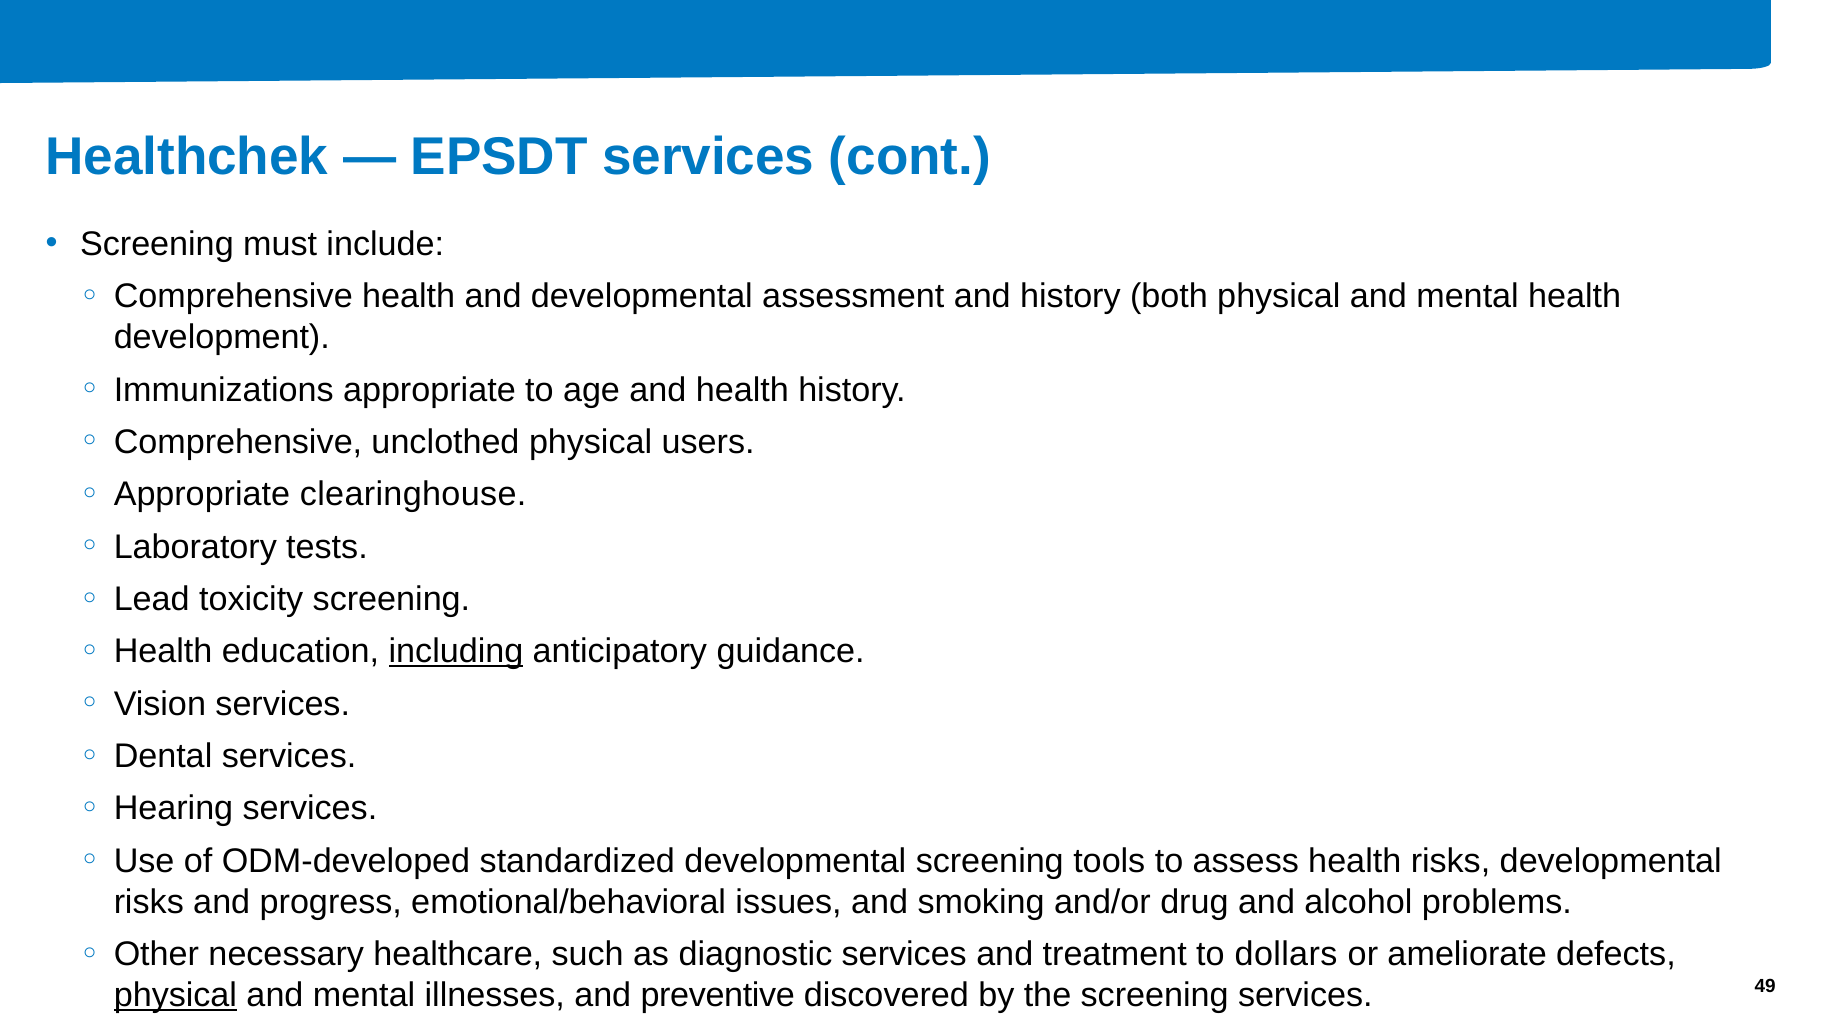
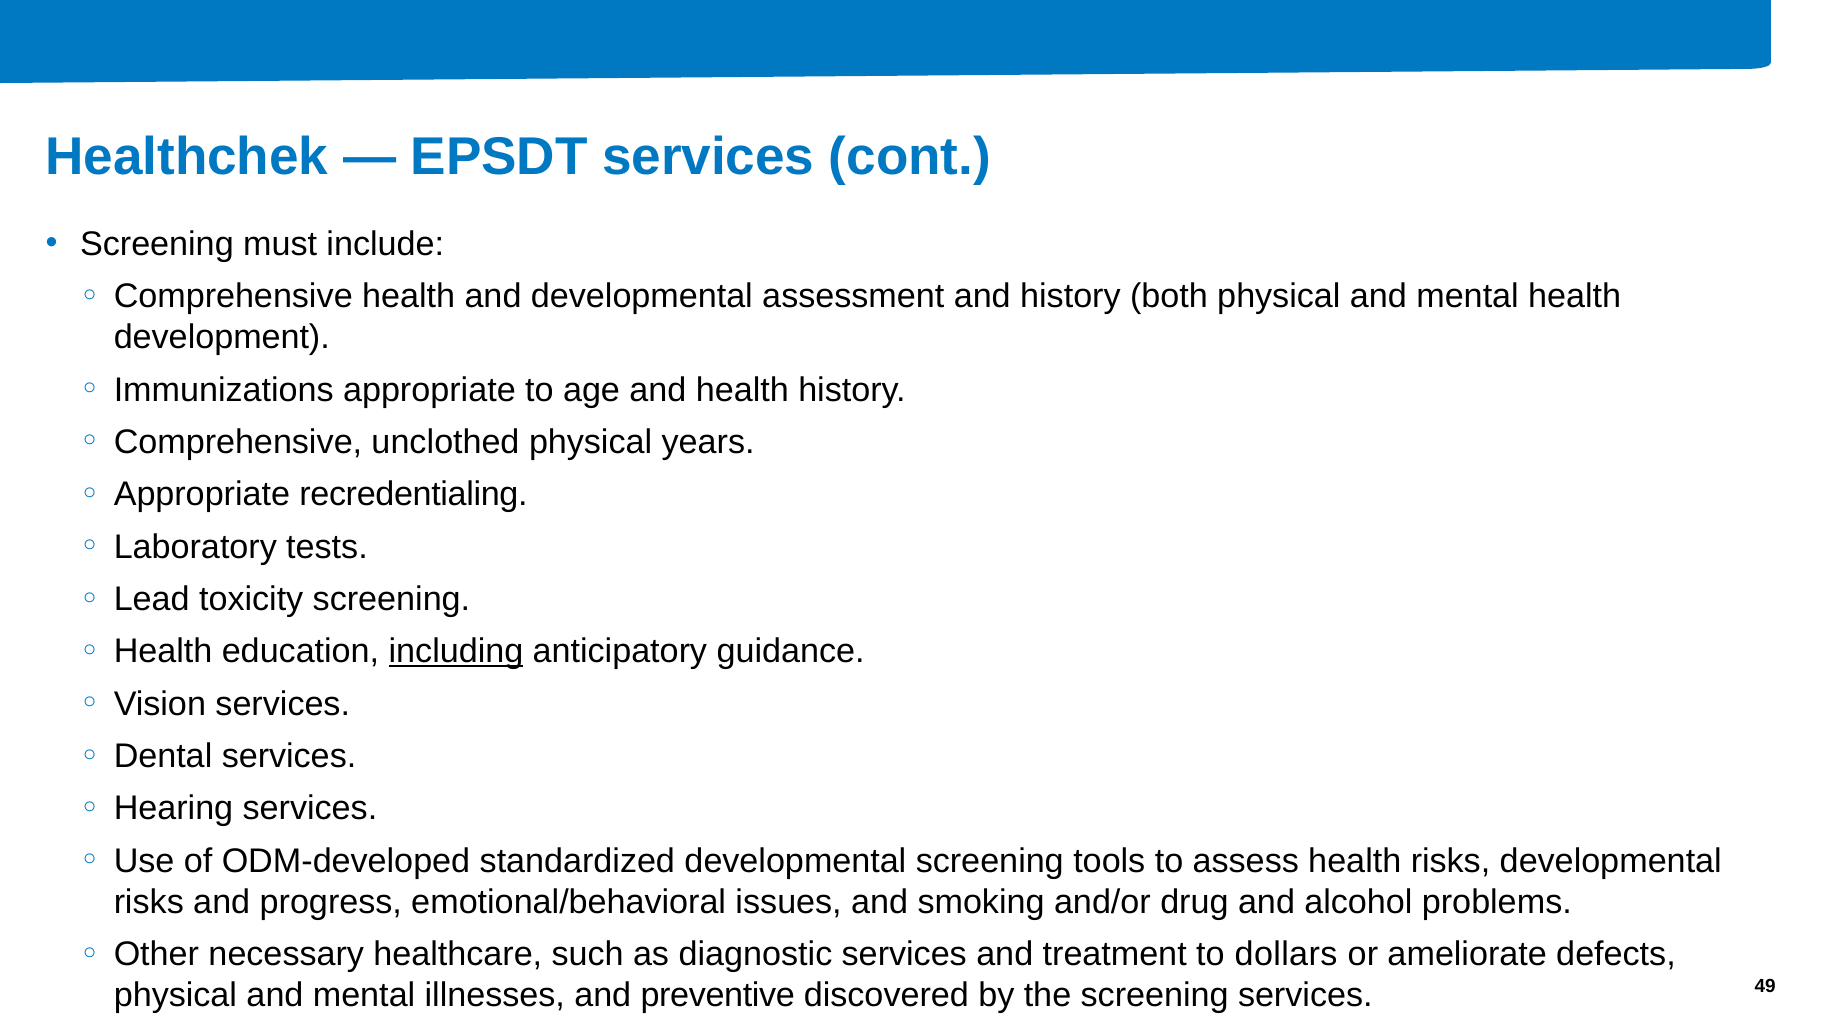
users: users -> years (708, 442)
clearinghouse: clearinghouse -> recredentialing (413, 495)
physical underline: present -> none (175, 996)
